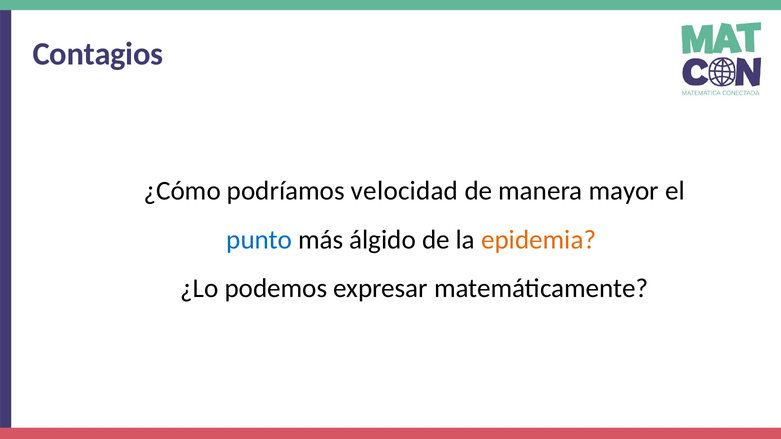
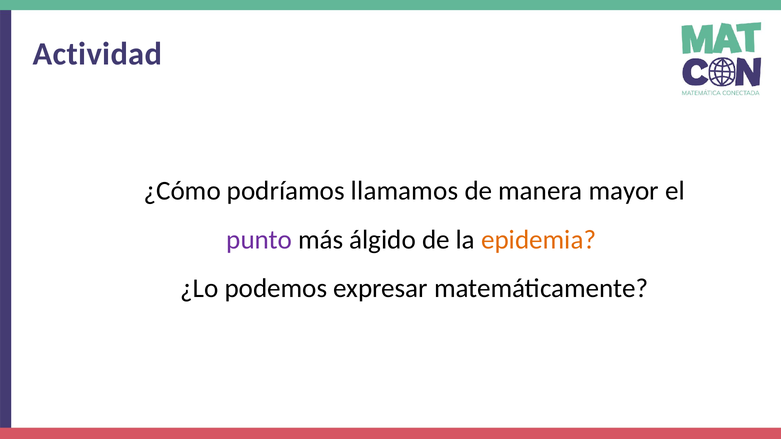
Contagios: Contagios -> Actividad (97, 54)
velocidad: velocidad -> llamamos (405, 191)
punto colour: blue -> purple (259, 240)
